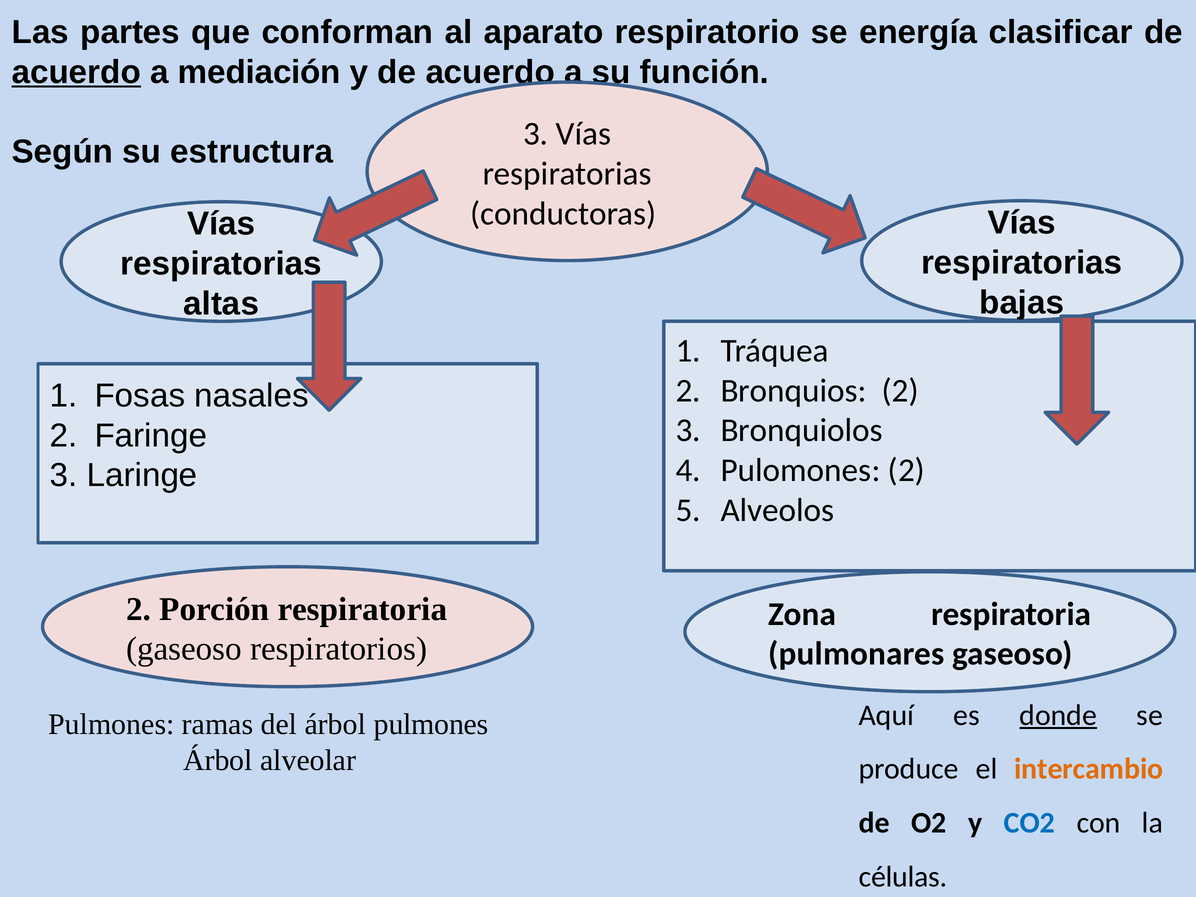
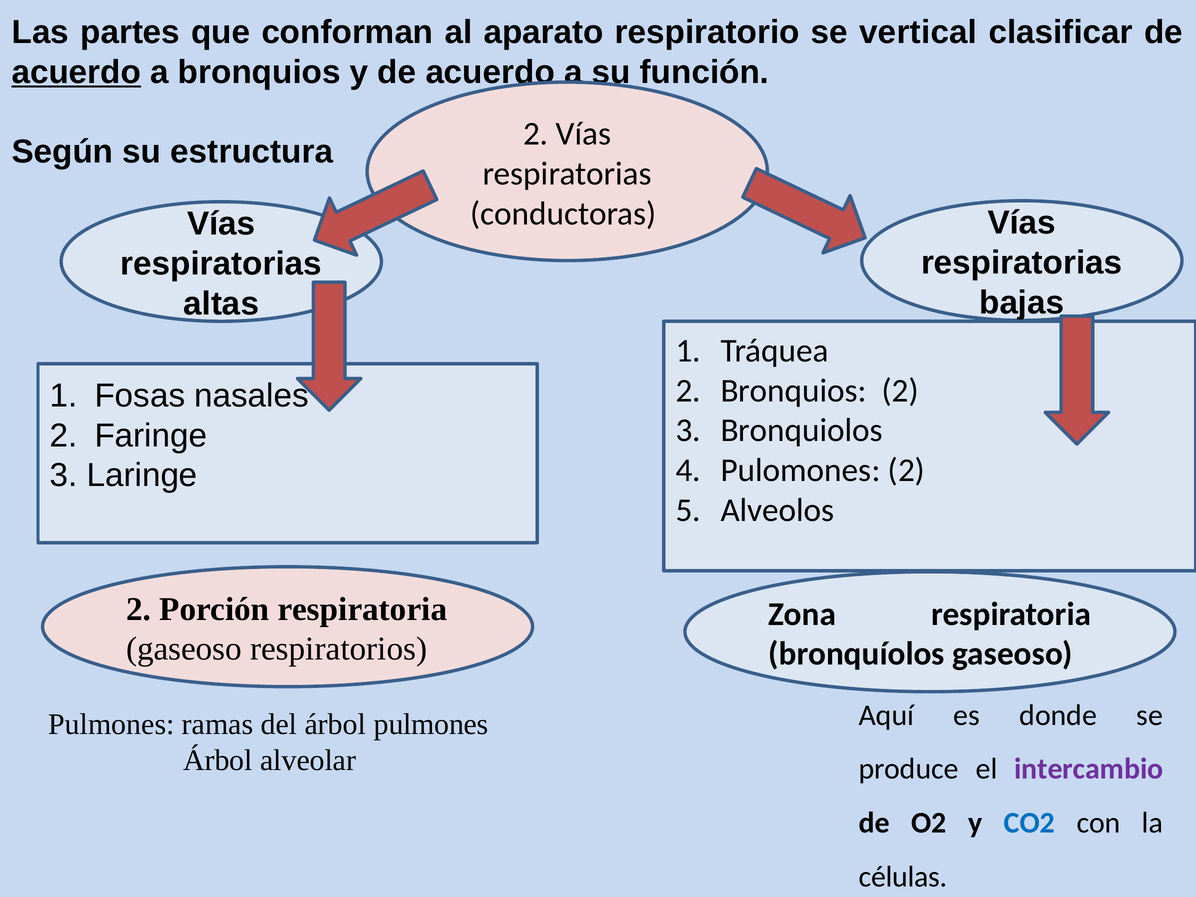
energía: energía -> vertical (918, 32)
a mediación: mediación -> bronquios (259, 72)
estructura 3: 3 -> 2 (536, 134)
pulmonares: pulmonares -> bronquíolos (857, 654)
donde underline: present -> none (1058, 715)
intercambio colour: orange -> purple (1089, 769)
